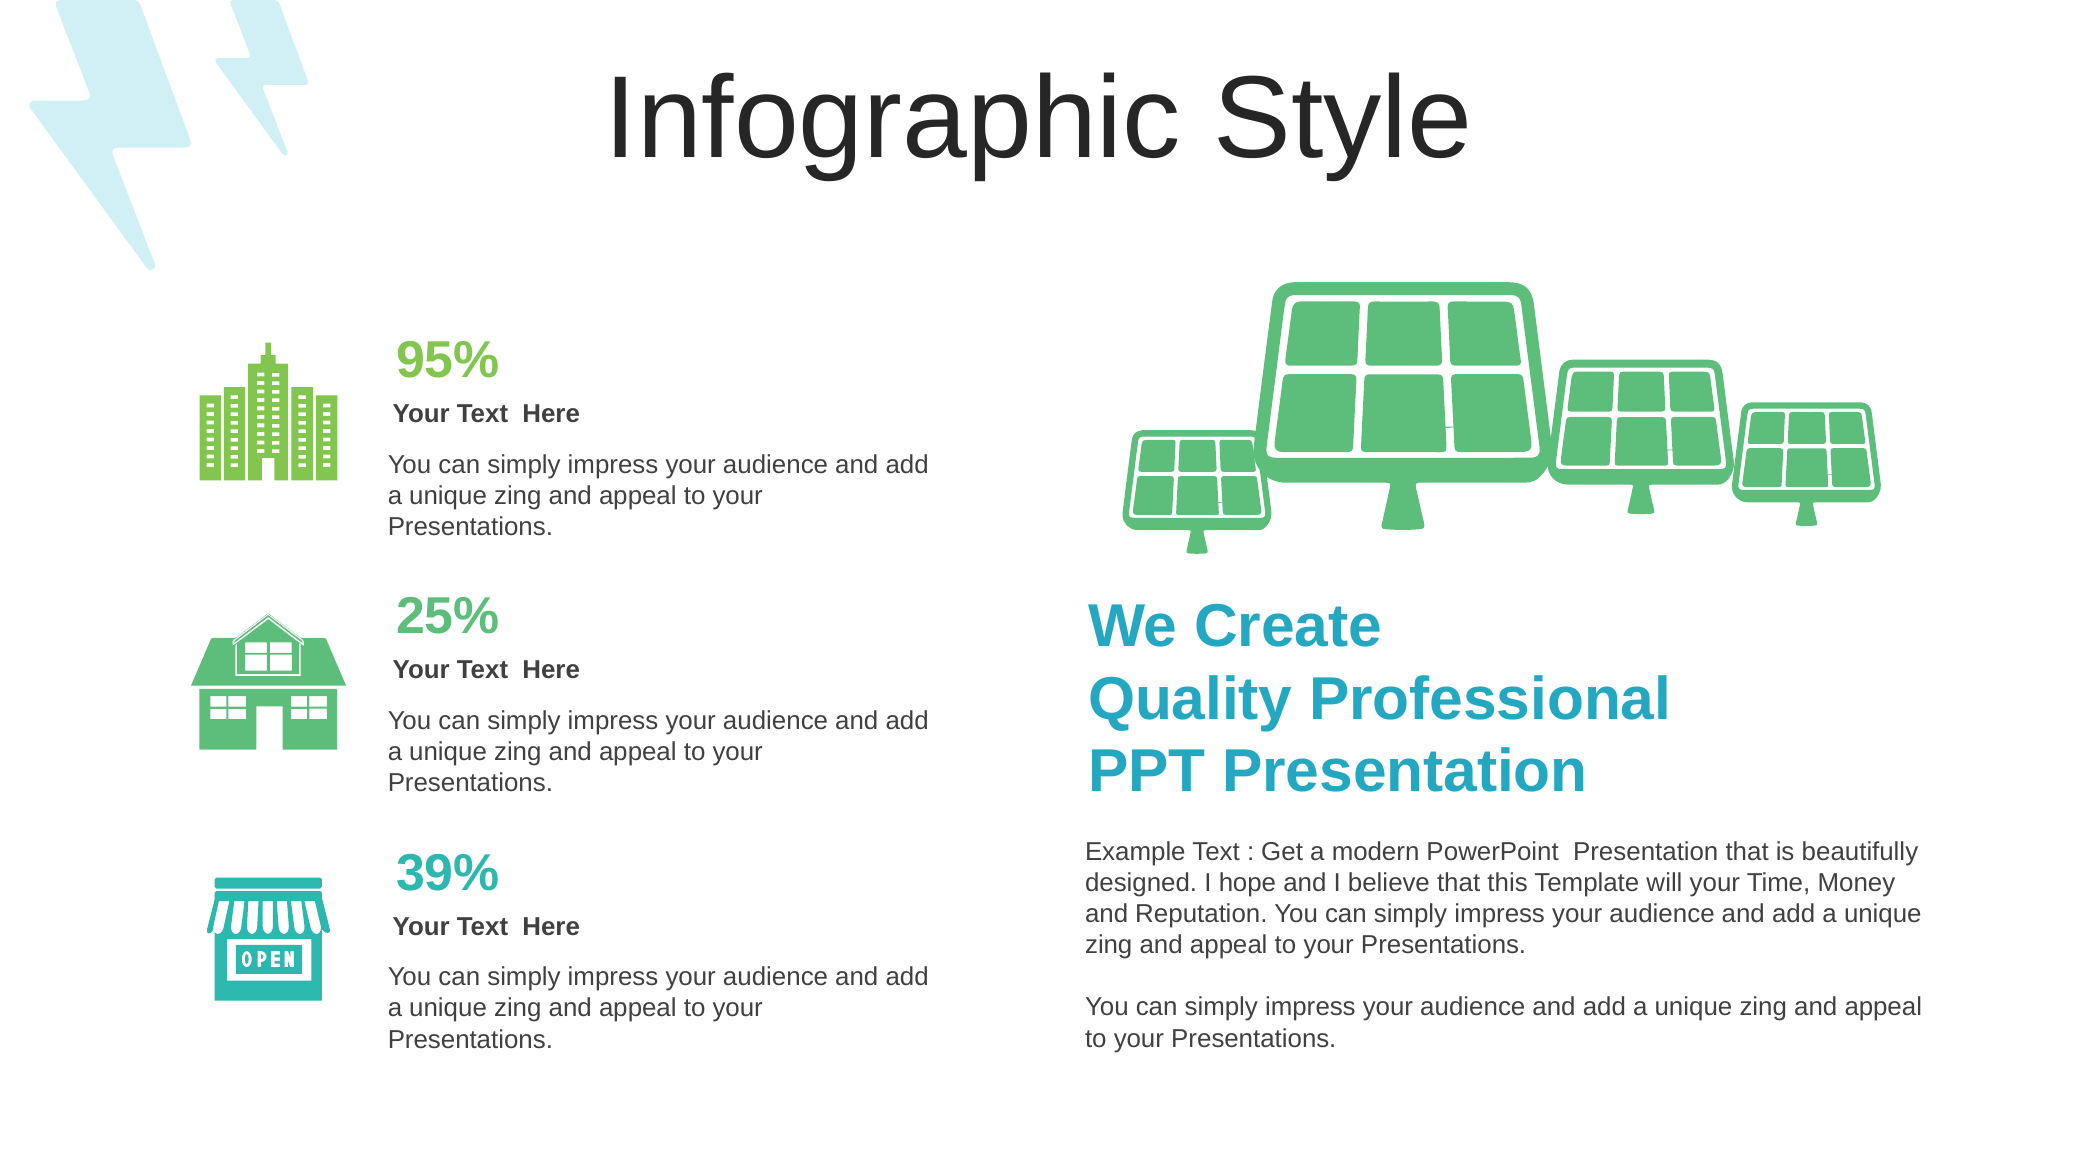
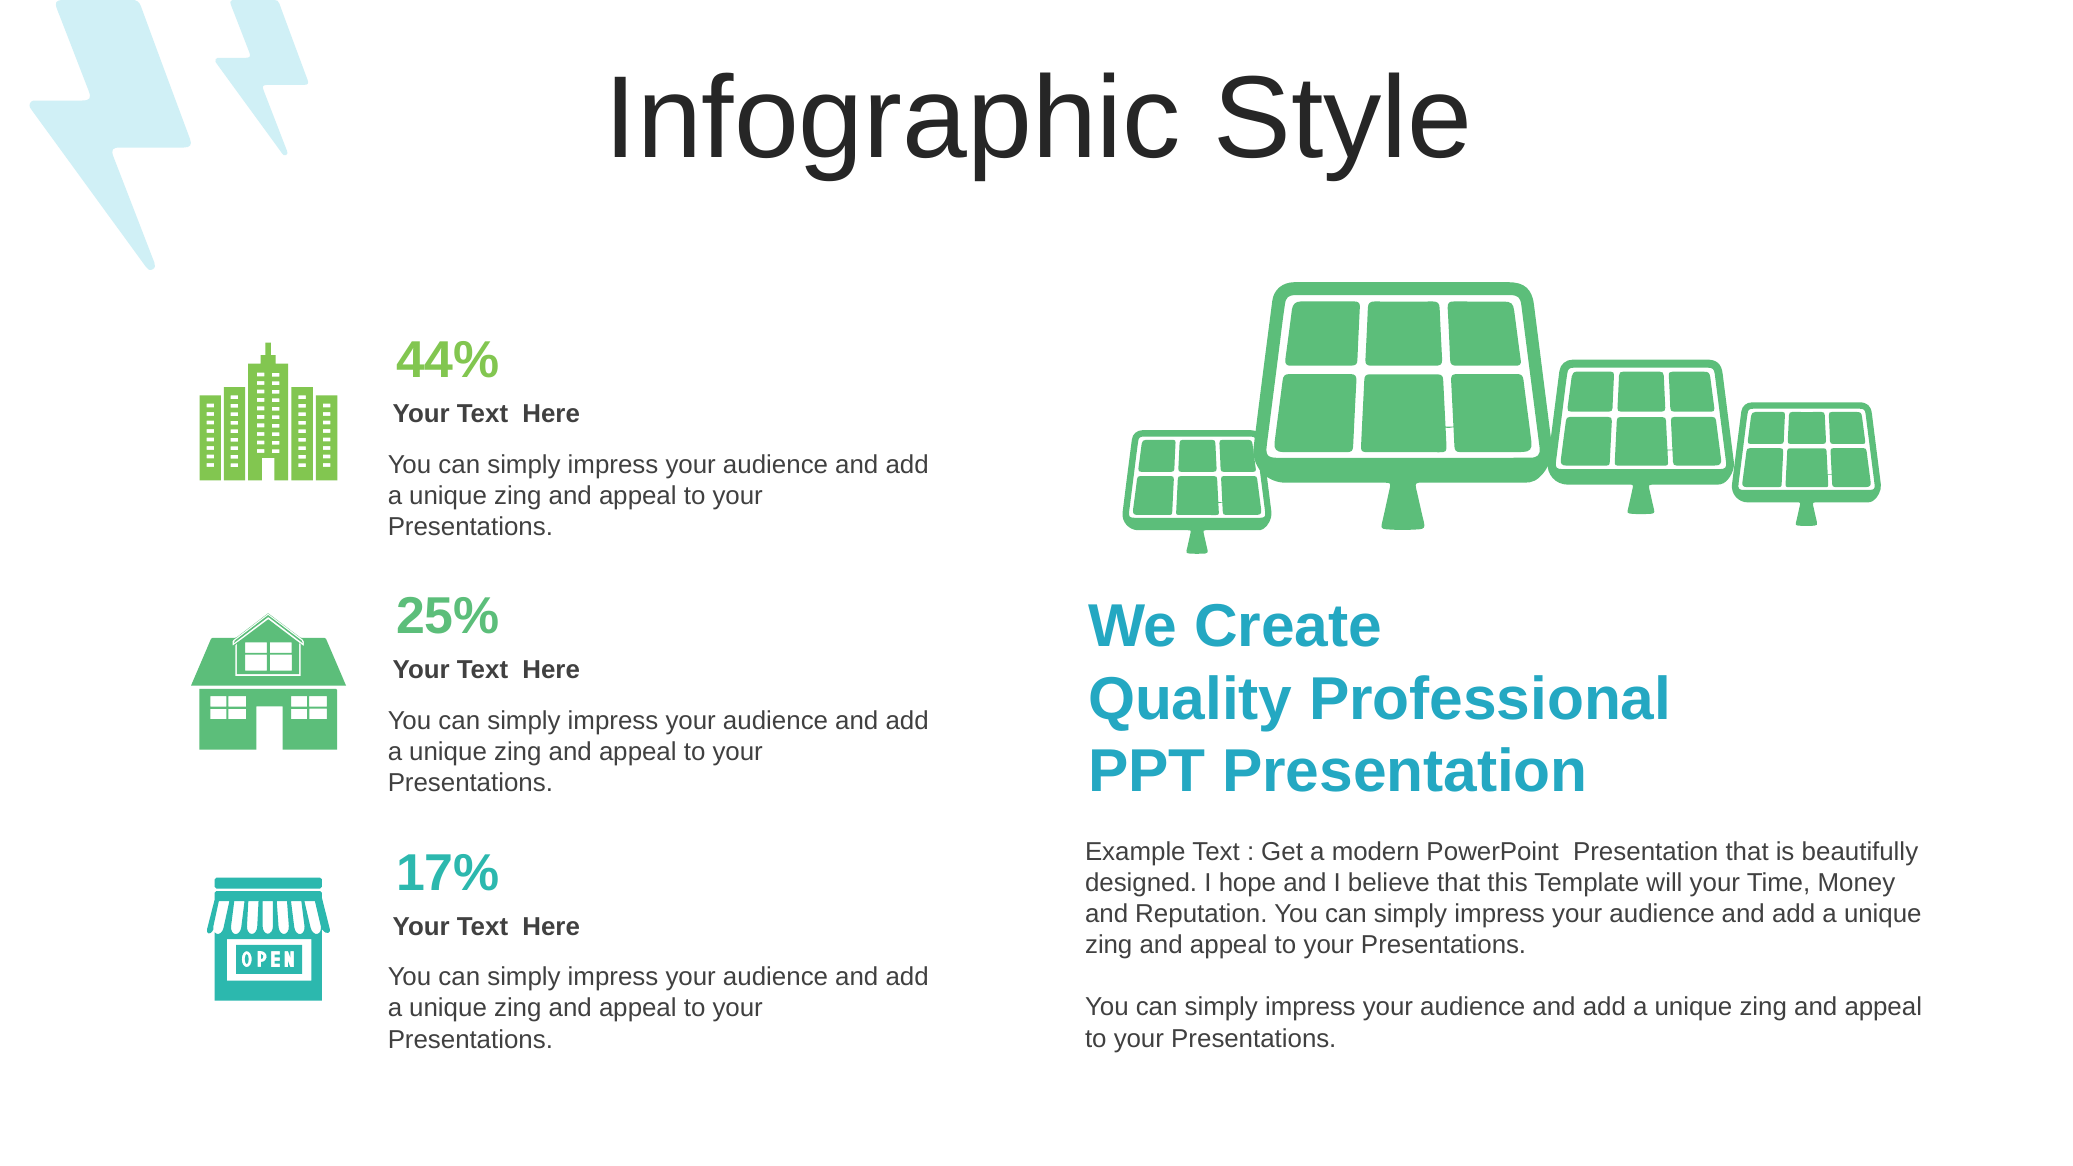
95%: 95% -> 44% (448, 361)
39%: 39% -> 17% (448, 873)
